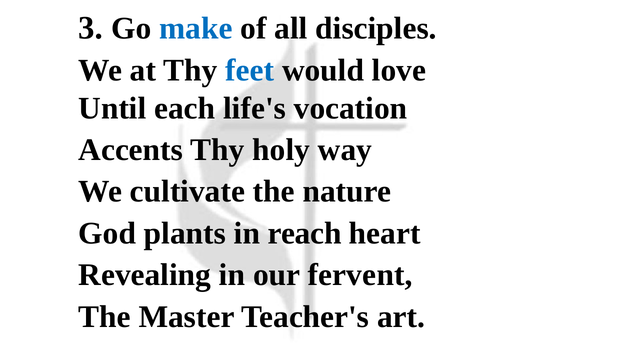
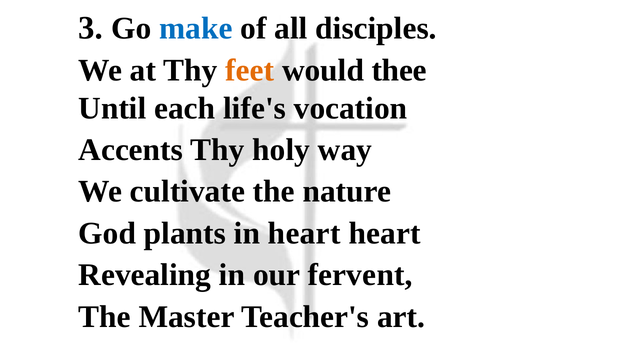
feet colour: blue -> orange (250, 70)
love: love -> thee (399, 70)
in reach: reach -> heart (304, 233)
